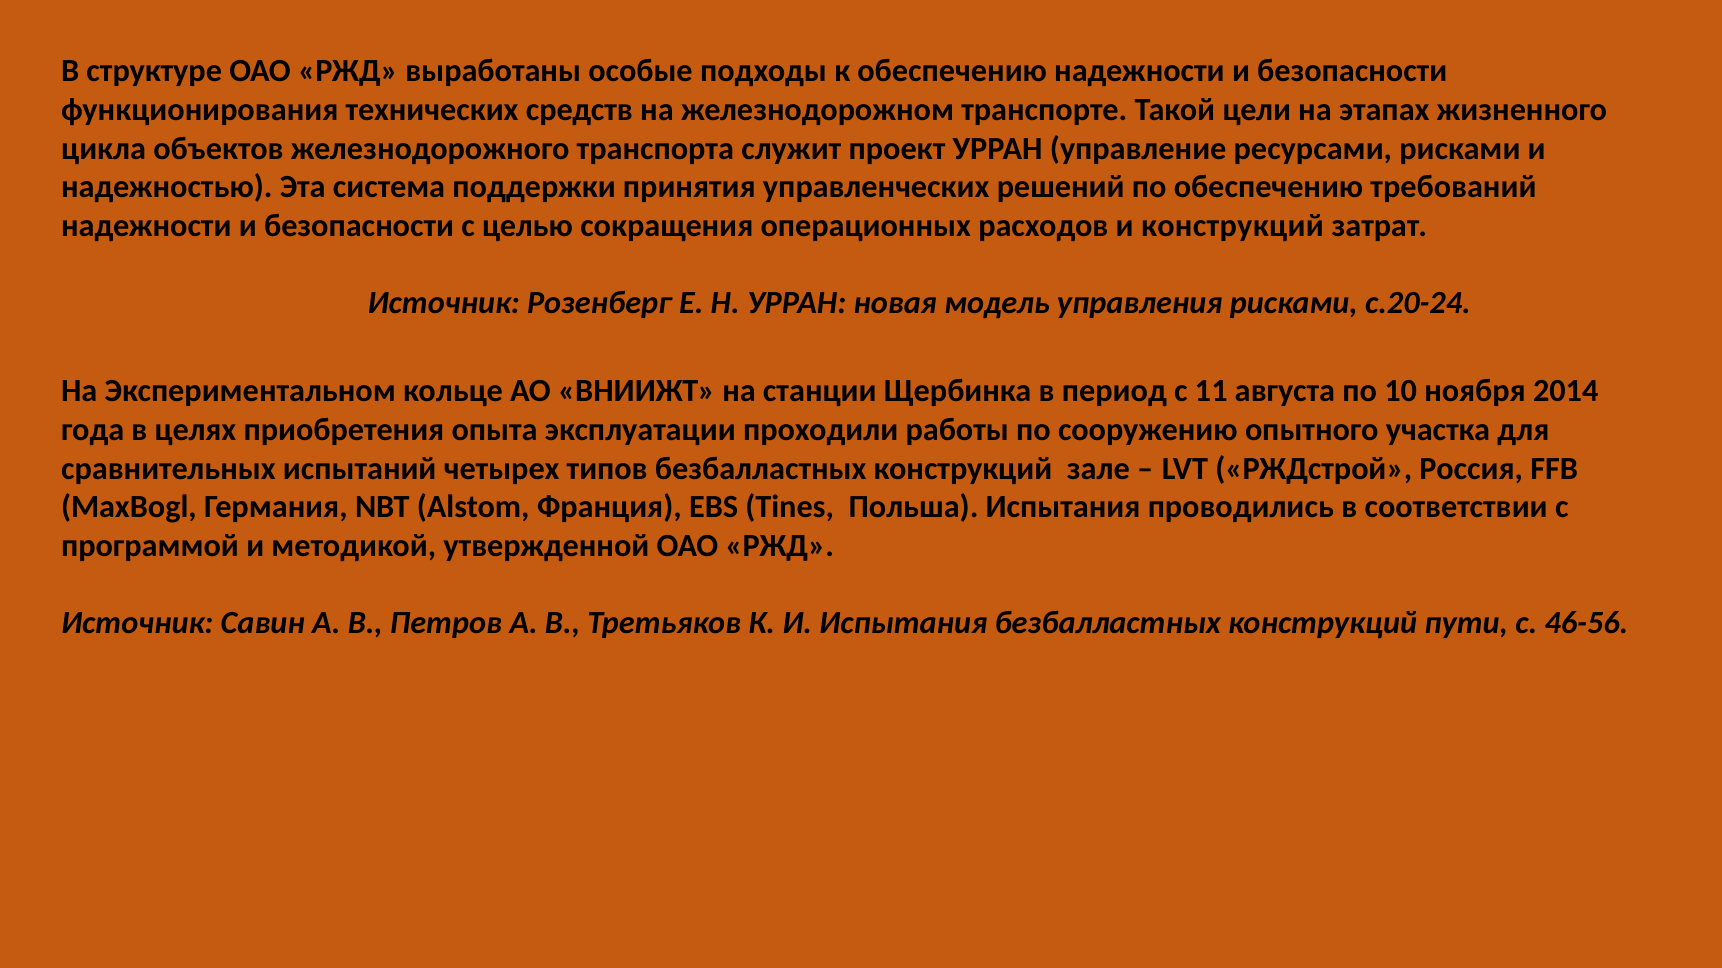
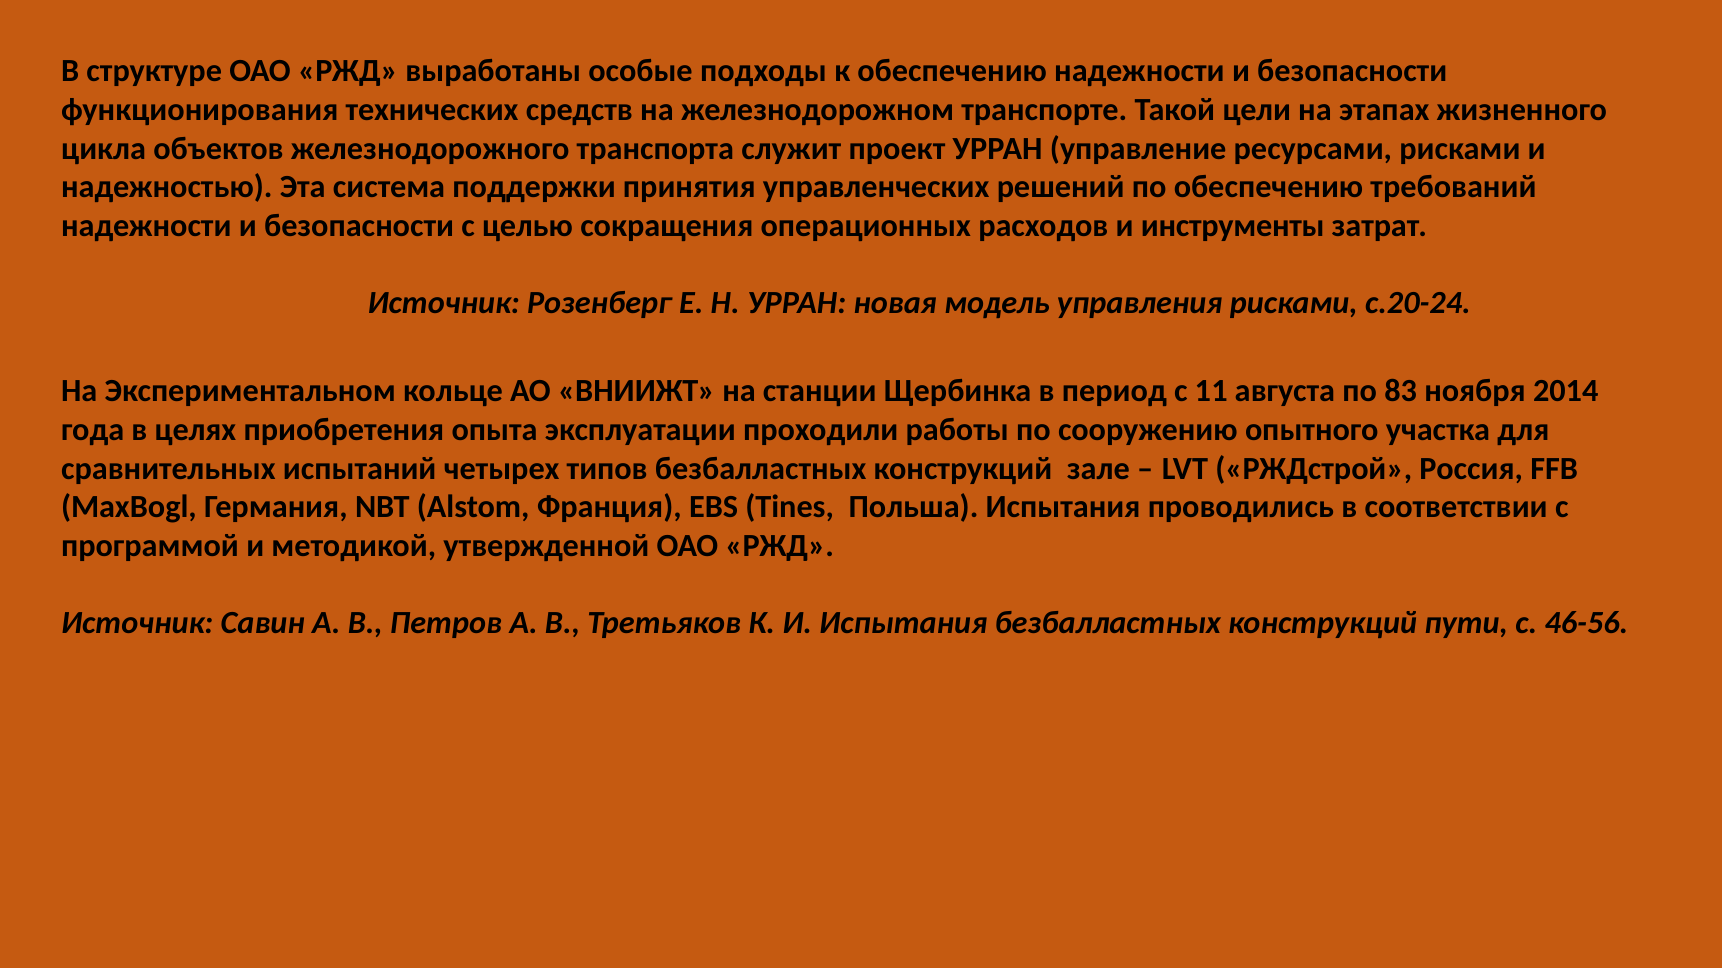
и конструкций: конструкций -> инструменты (1233, 226)
10: 10 -> 83 (1401, 391)
